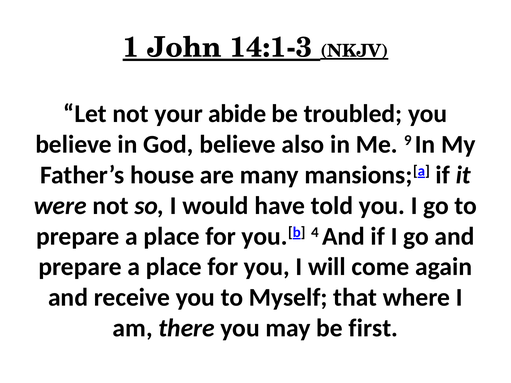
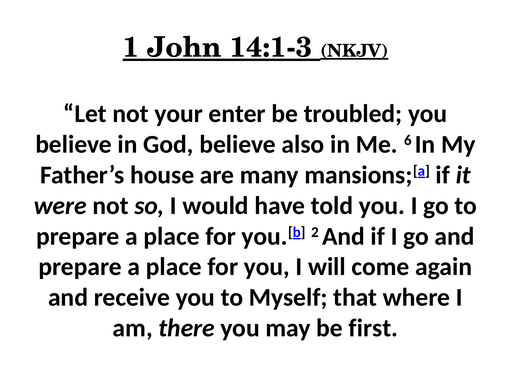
abide: abide -> enter (237, 114)
9: 9 -> 6 (408, 140)
4: 4 -> 2 (315, 232)
